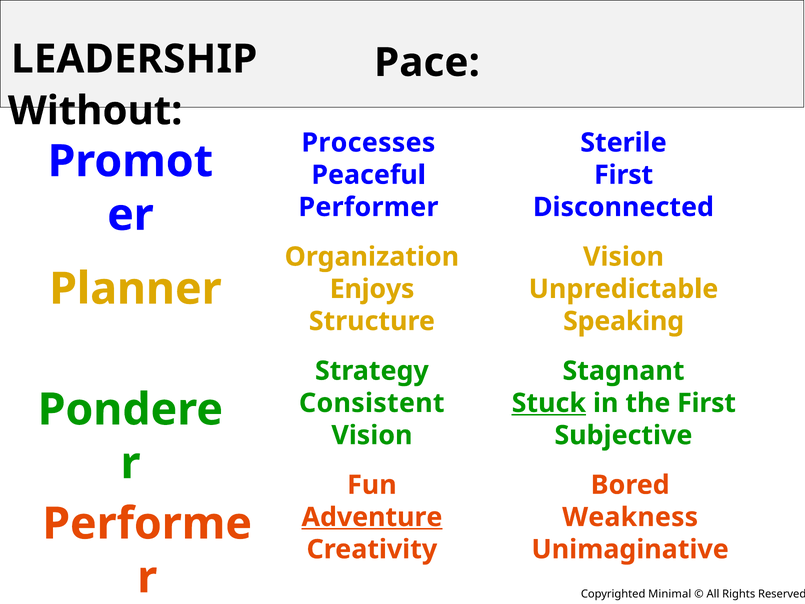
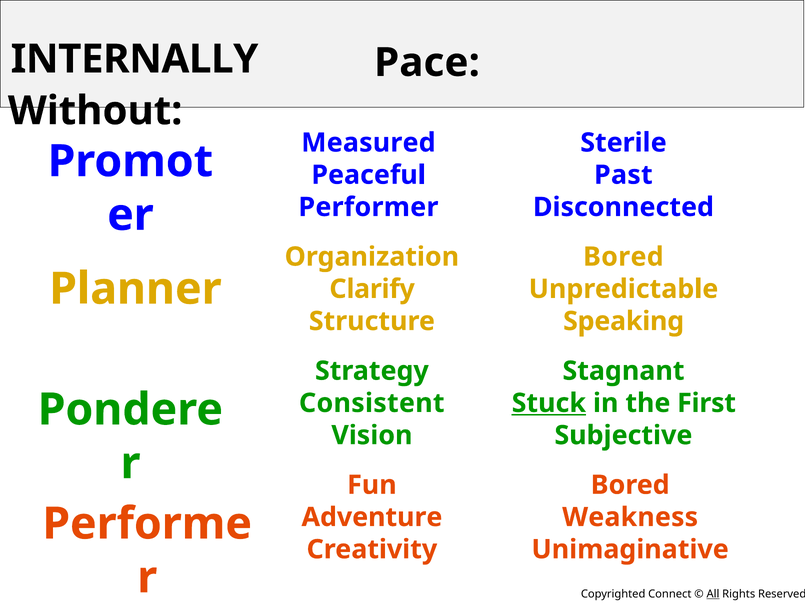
LEADERSHIP: LEADERSHIP -> INTERNALLY (134, 59)
Processes: Processes -> Measured (368, 143)
First: First -> Past (623, 175)
Vision: Vision -> Bored (623, 257)
Enjoys: Enjoys -> Clarify (372, 289)
Adventure underline: present -> none (372, 517)
Minimal: Minimal -> Connect (670, 594)
All underline: none -> present (713, 594)
